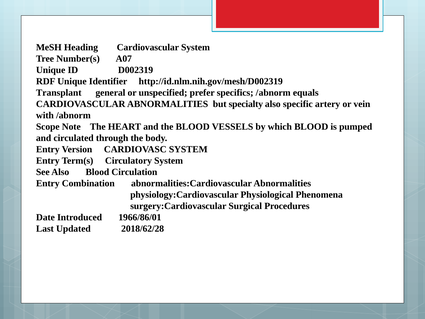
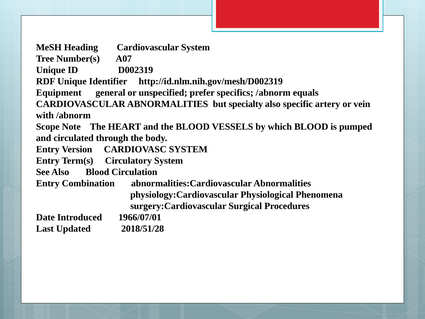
Transplant: Transplant -> Equipment (59, 93)
1966/86/01: 1966/86/01 -> 1966/07/01 (140, 217)
2018/62/28: 2018/62/28 -> 2018/51/28 (143, 229)
